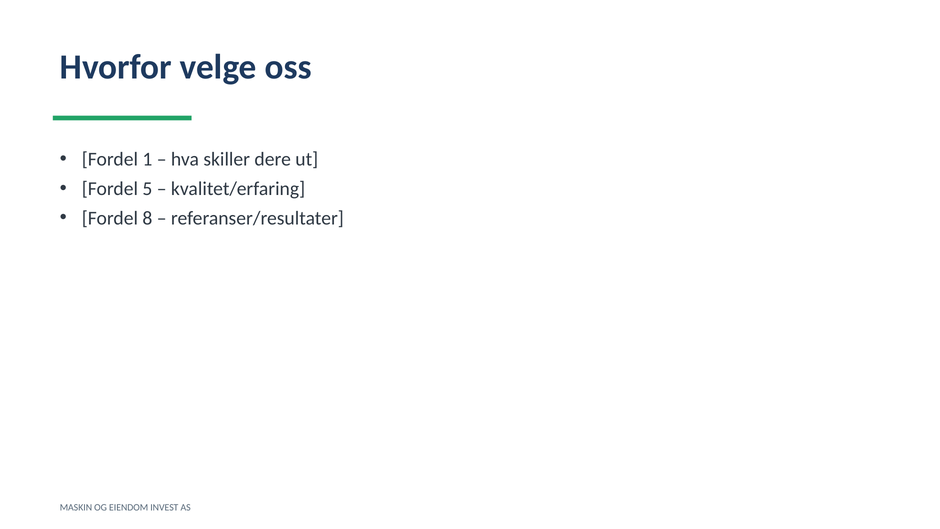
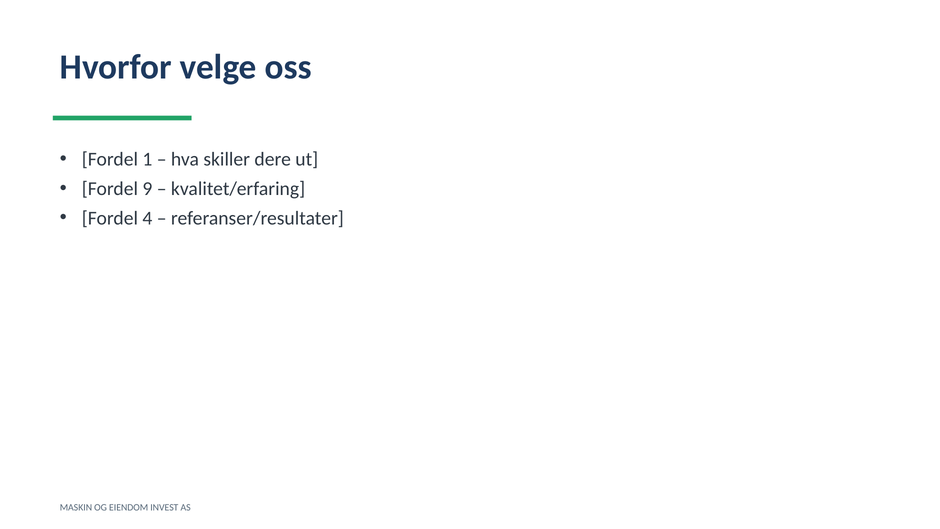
5: 5 -> 9 (147, 189)
8: 8 -> 4 (147, 218)
